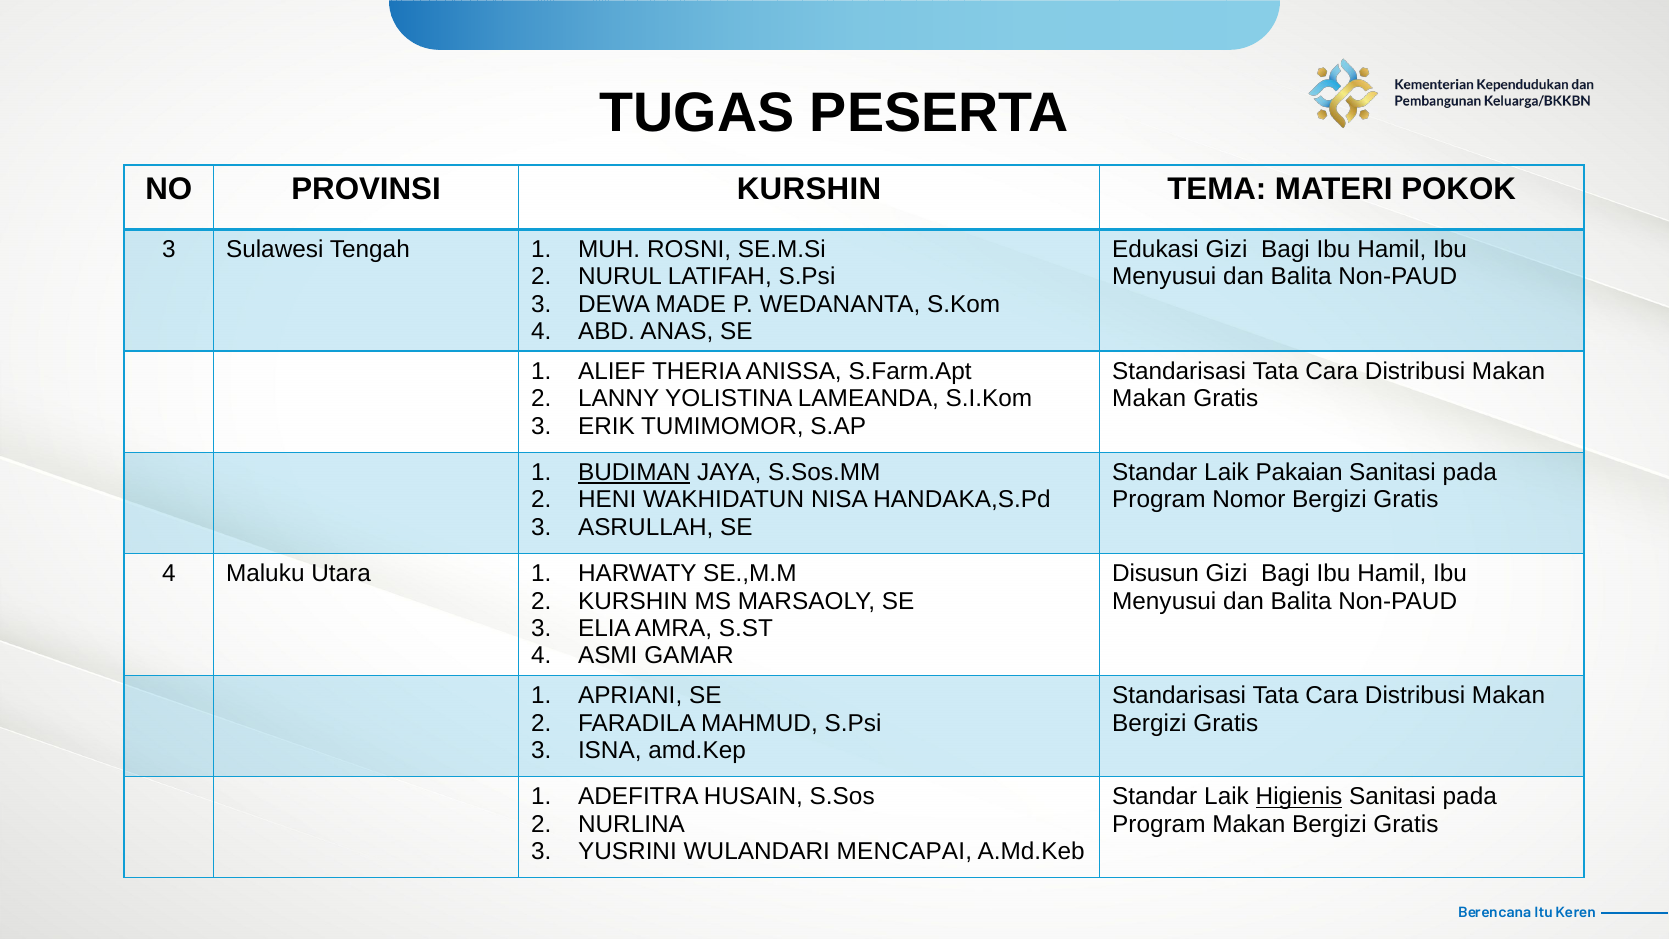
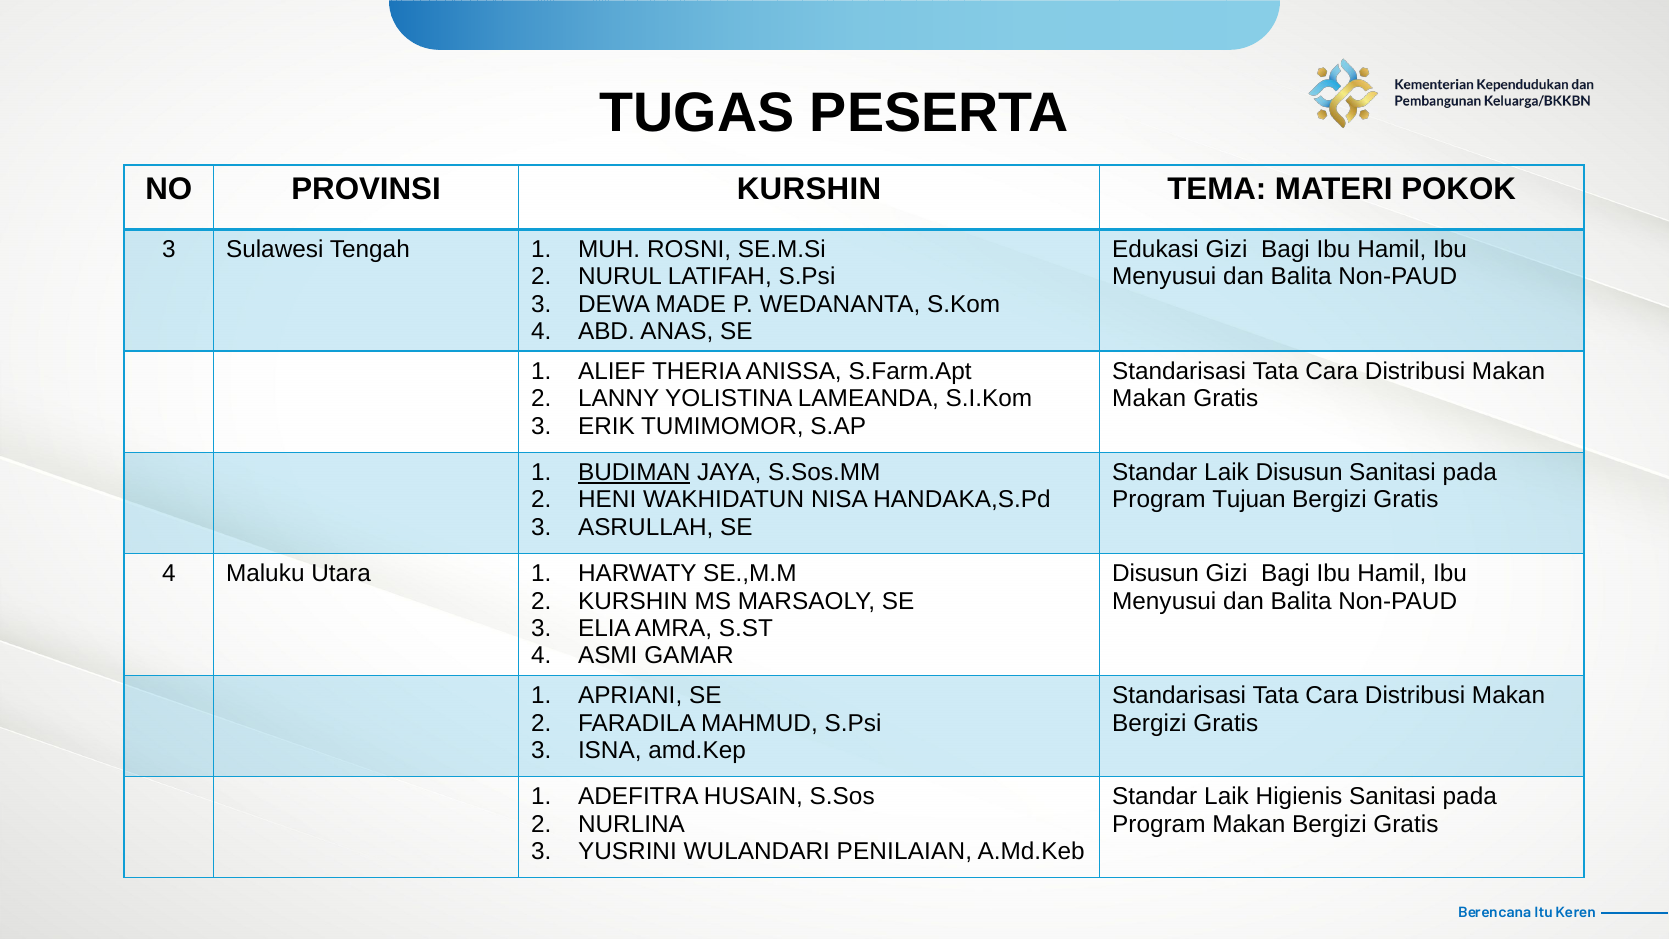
Laik Pakaian: Pakaian -> Disusun (1299, 473)
Nomor: Nomor -> Tujuan (1249, 500)
Higienis underline: present -> none (1299, 797)
MENCAPAI: MENCAPAI -> PENILAIAN (904, 851)
